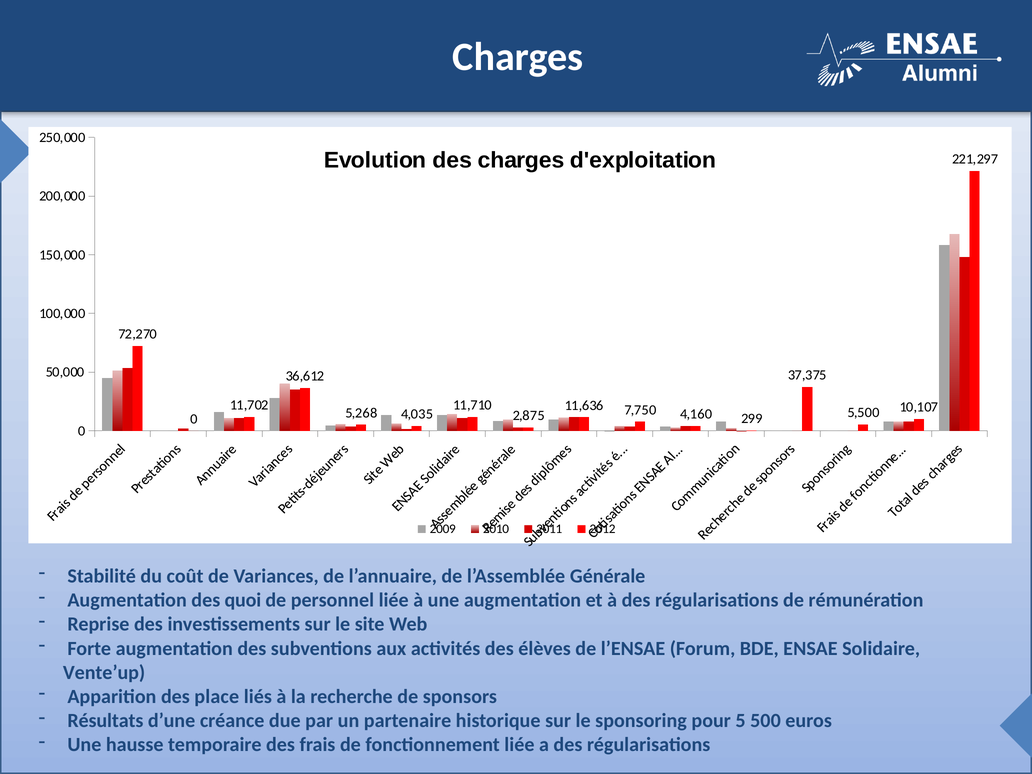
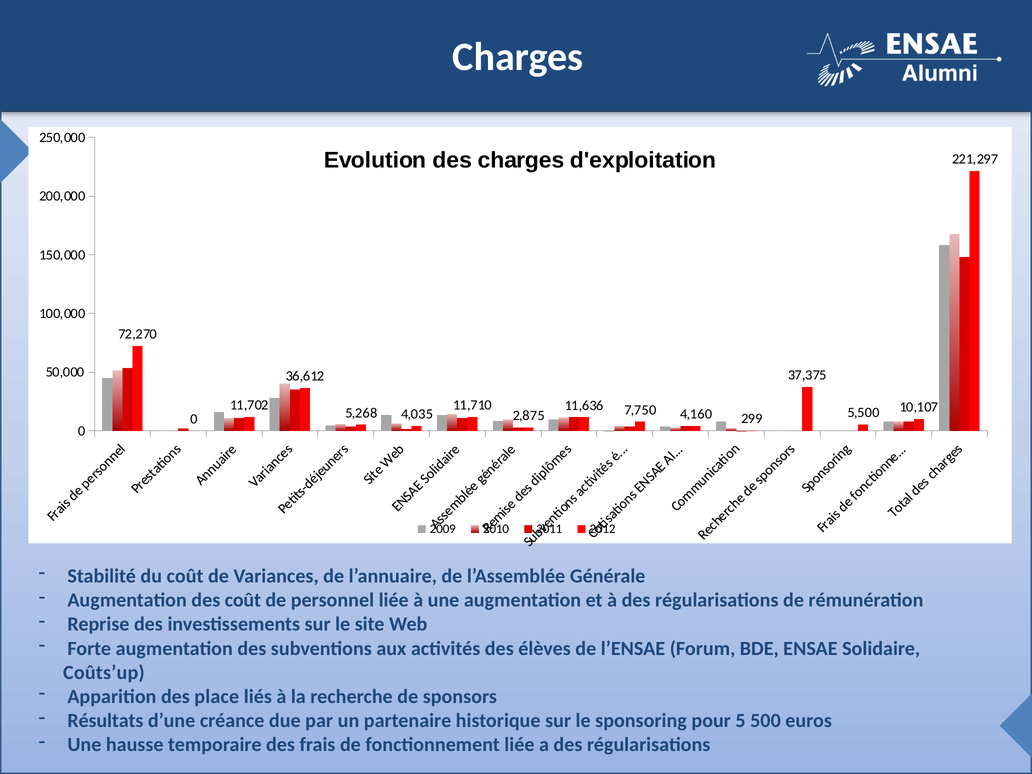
des quoi: quoi -> coût (243, 600)
Vente’up: Vente’up -> Coûts’up (104, 673)
